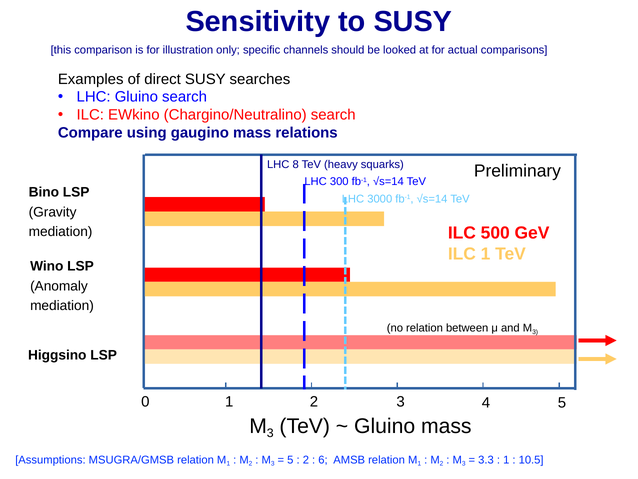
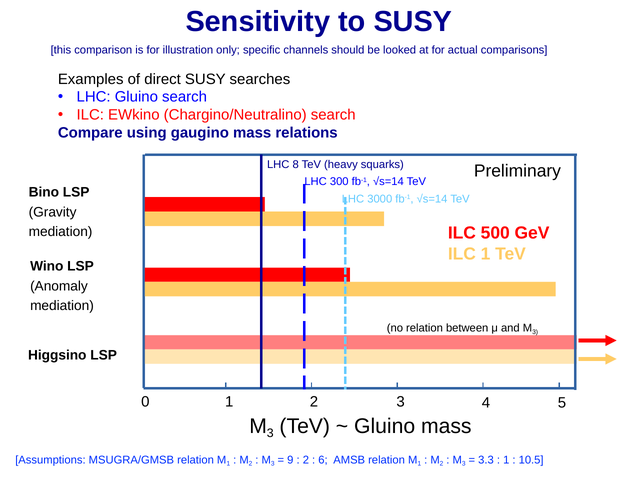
5: 5 -> 9 (290, 460)
